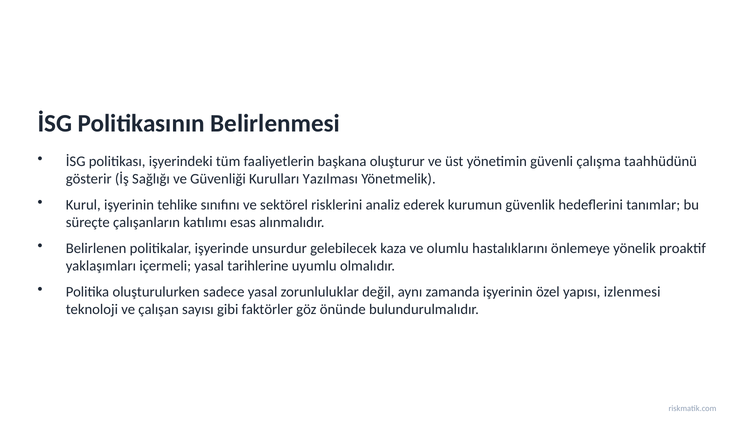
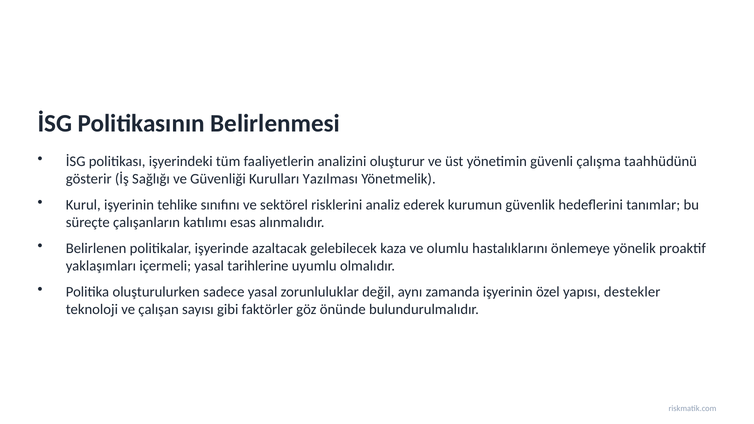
başkana: başkana -> analizini (342, 161)
unsurdur: unsurdur -> azaltacak (279, 248)
izlenmesi: izlenmesi -> destekler (632, 292)
